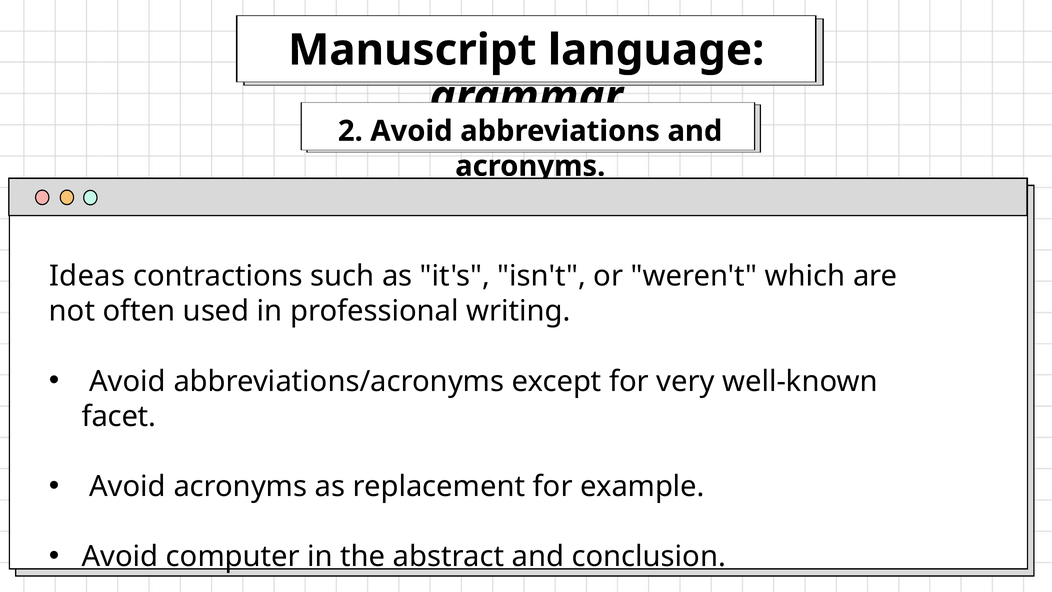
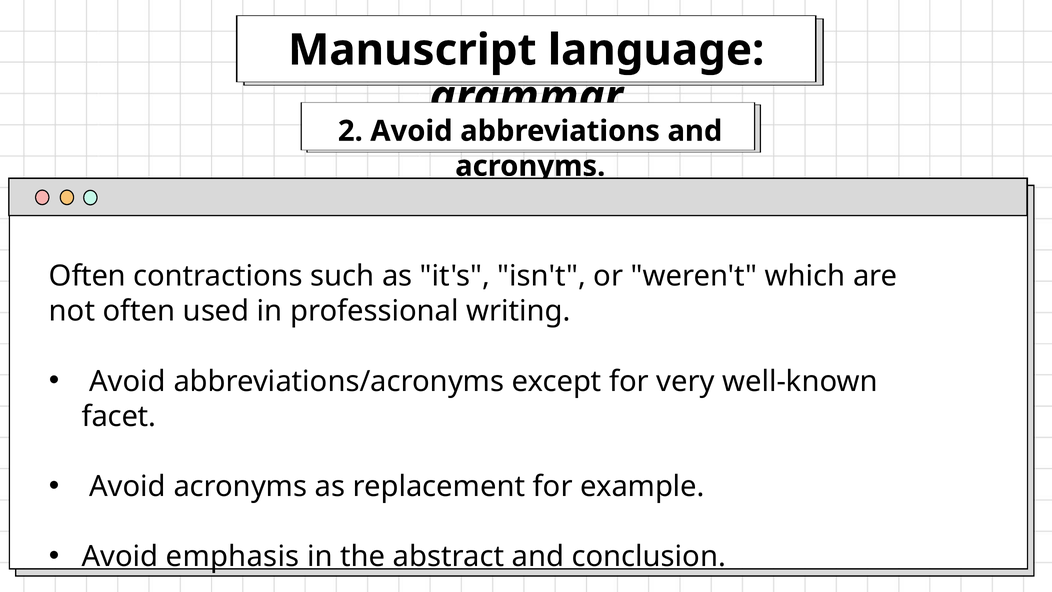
Ideas: Ideas -> Often (87, 276)
computer: computer -> emphasis (233, 557)
